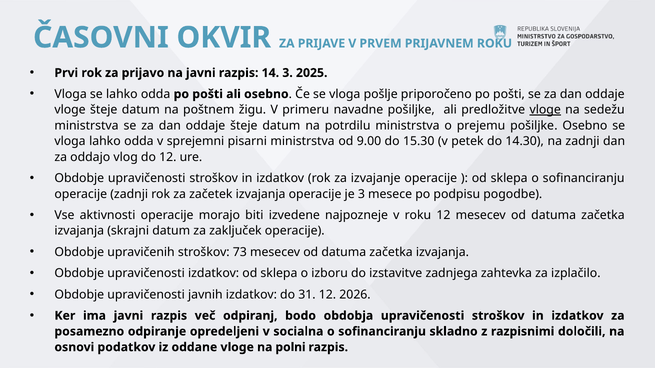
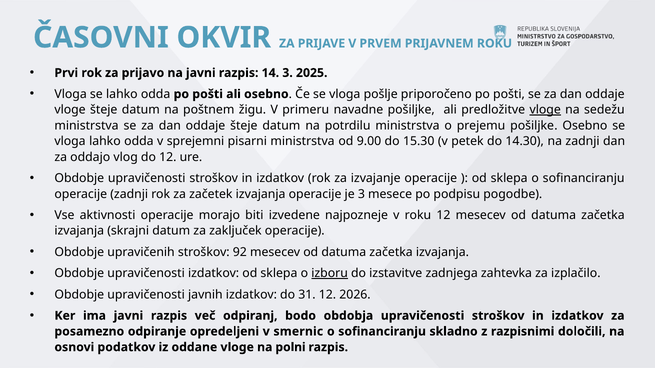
73: 73 -> 92 (240, 252)
izboru underline: none -> present (330, 274)
socialna: socialna -> smernic (298, 332)
